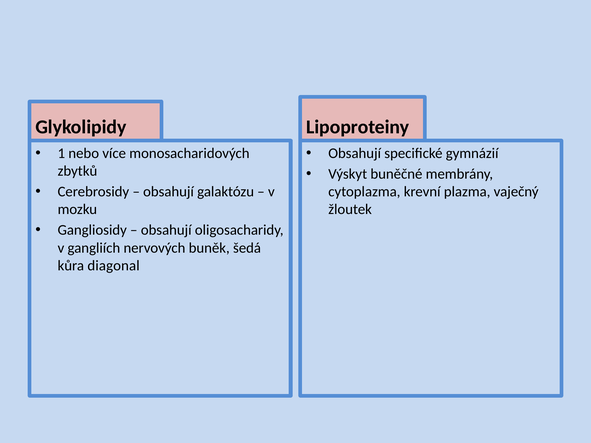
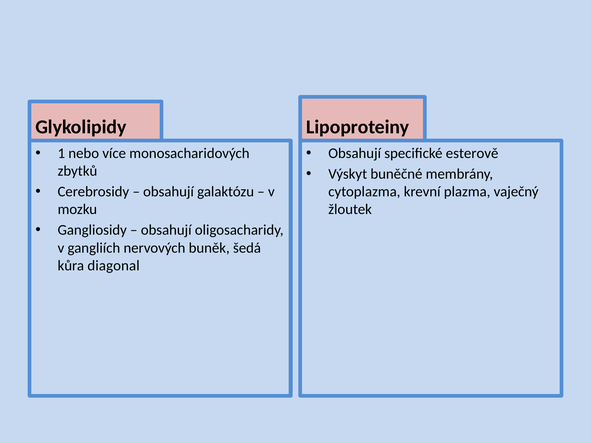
gymnázií: gymnázií -> esterově (472, 153)
